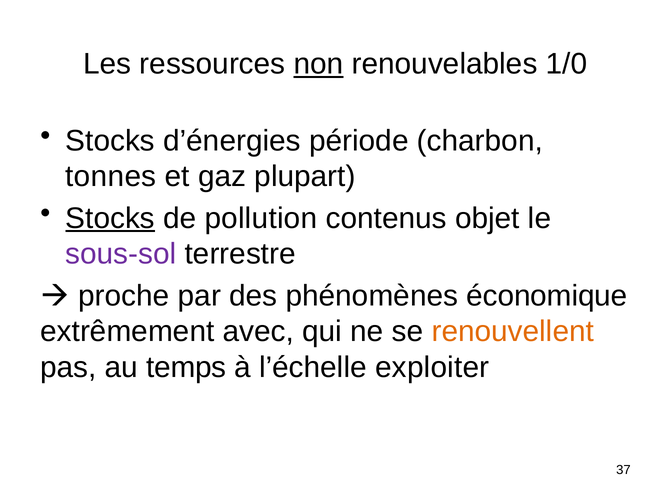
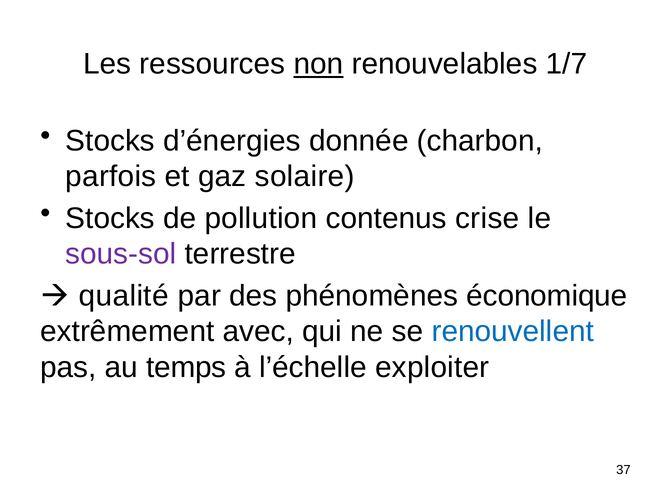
1/0: 1/0 -> 1/7 (566, 64)
période: période -> donnée (359, 141)
tonnes: tonnes -> parfois (111, 177)
plupart: plupart -> solaire (305, 177)
Stocks underline: present -> none (110, 218)
objet: objet -> crise (487, 218)
proche: proche -> qualité (124, 296)
renouvellent colour: orange -> blue (513, 332)
